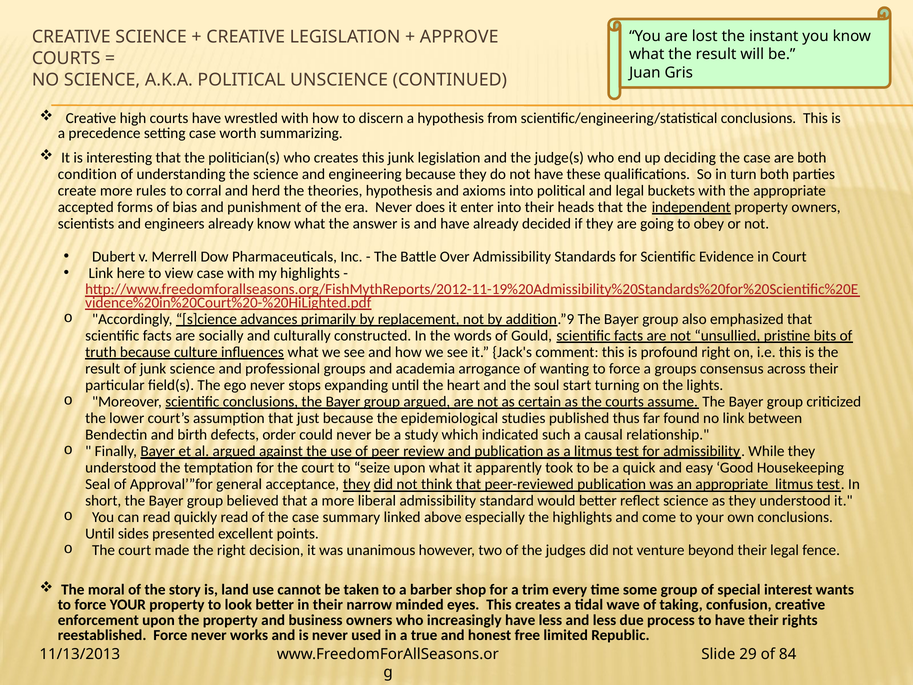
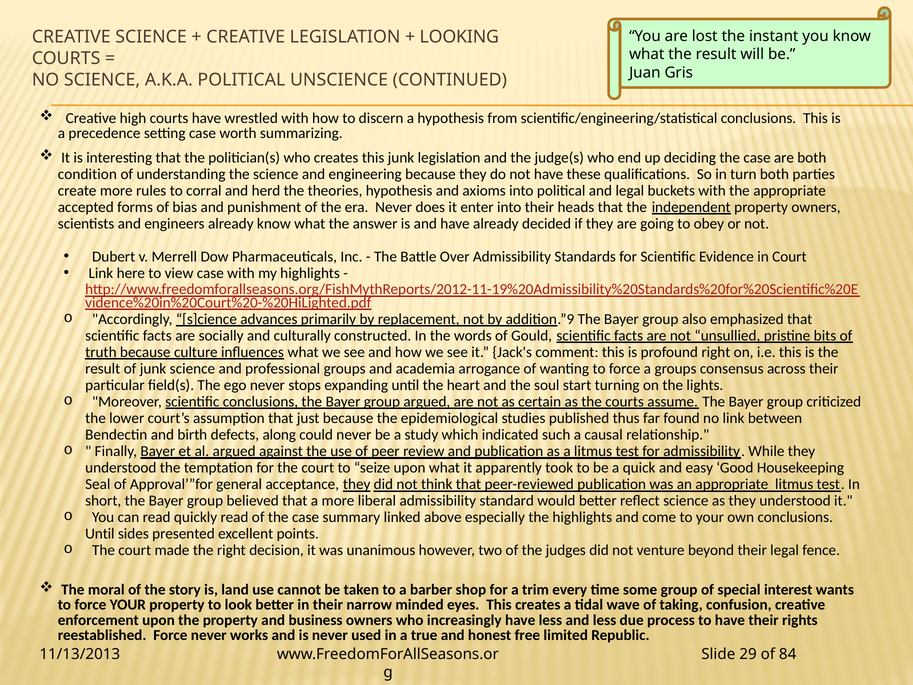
APPROVE: APPROVE -> LOOKING (459, 37)
order: order -> along (279, 435)
